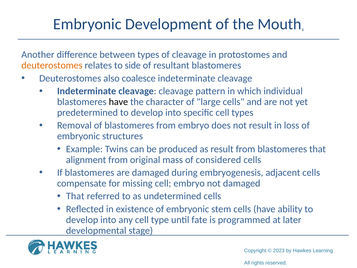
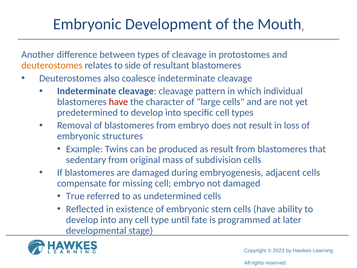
have colour: black -> red (118, 102)
alignment: alignment -> sedentary (86, 160)
considered: considered -> subdivision (218, 160)
That: That -> True (75, 196)
